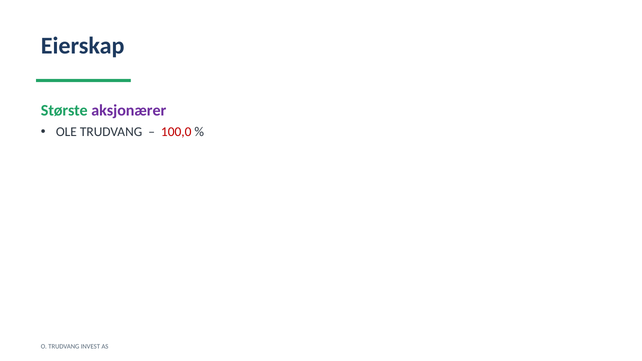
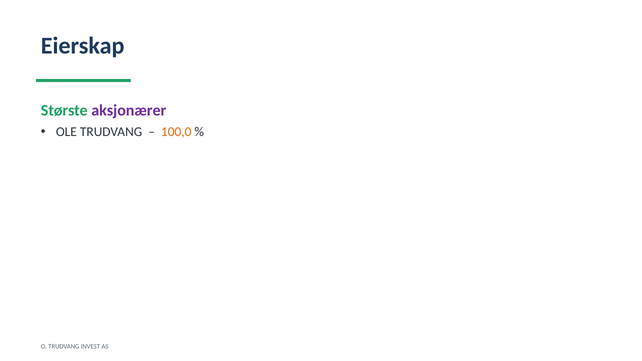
100,0 colour: red -> orange (176, 132)
